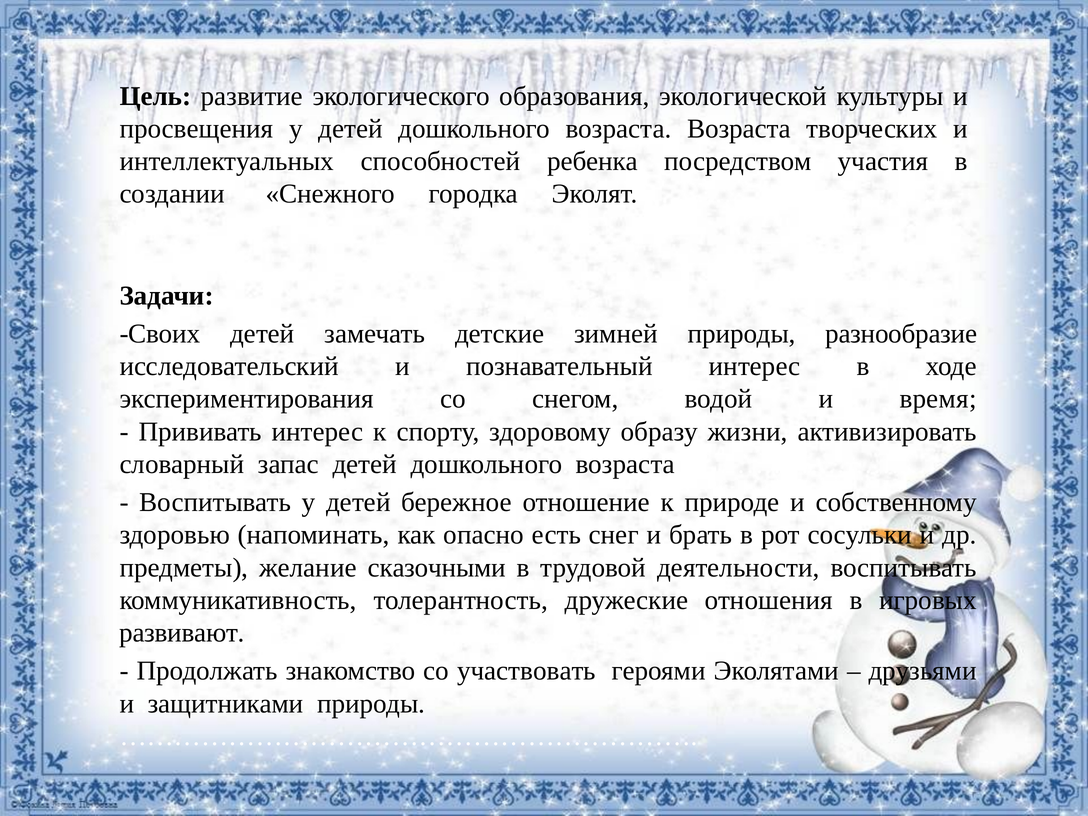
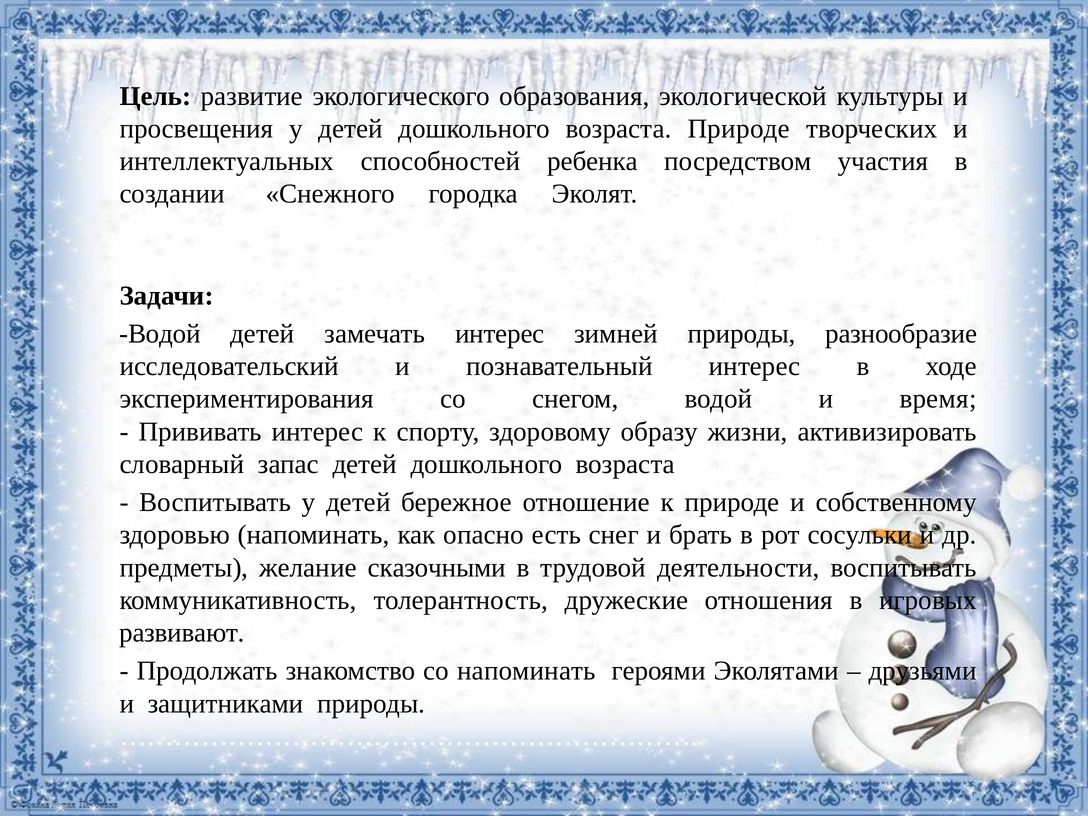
возраста Возраста: Возраста -> Природе (739, 129)
Своих: Своих -> Водой (160, 334)
замечать детские: детские -> интерес (500, 334)
со участвовать: участвовать -> напоминать (526, 671)
